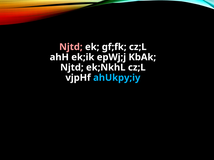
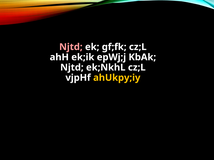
ahUkpy;iy colour: light blue -> yellow (117, 78)
